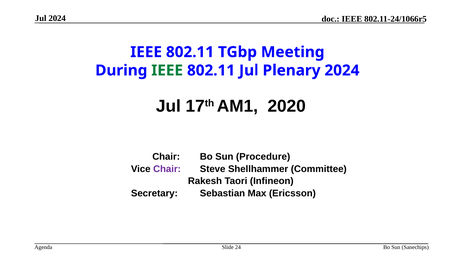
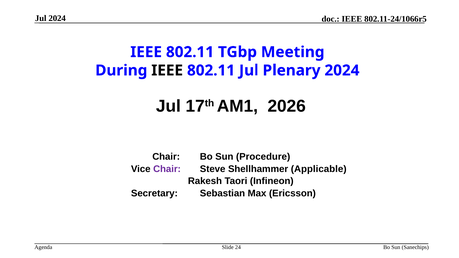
IEEE colour: green -> black (167, 70)
2020: 2020 -> 2026 (287, 106)
Committee: Committee -> Applicable (319, 169)
